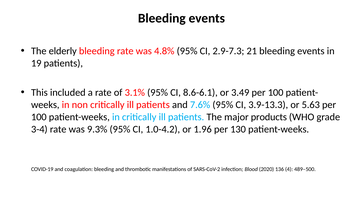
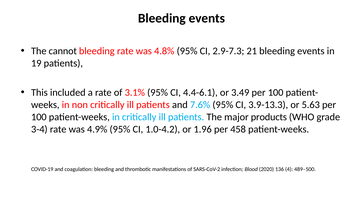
elderly: elderly -> cannot (63, 51)
8.6-6.1: 8.6-6.1 -> 4.4-6.1 (200, 93)
9.3%: 9.3% -> 4.9% (97, 129)
130: 130 -> 458 (238, 129)
